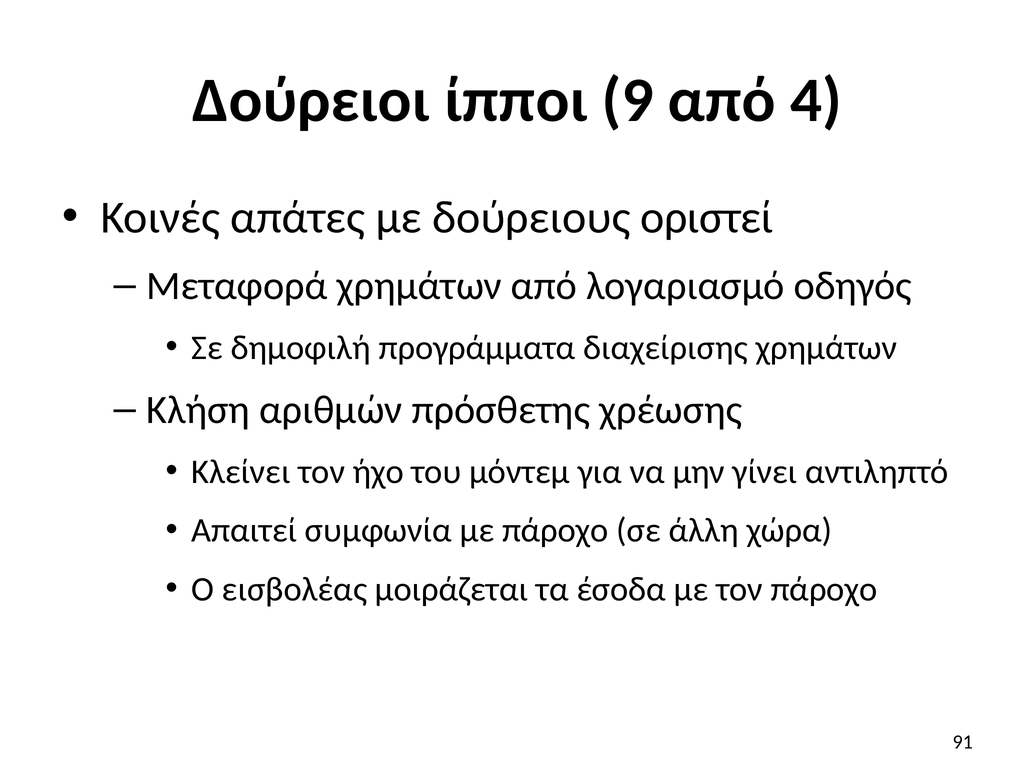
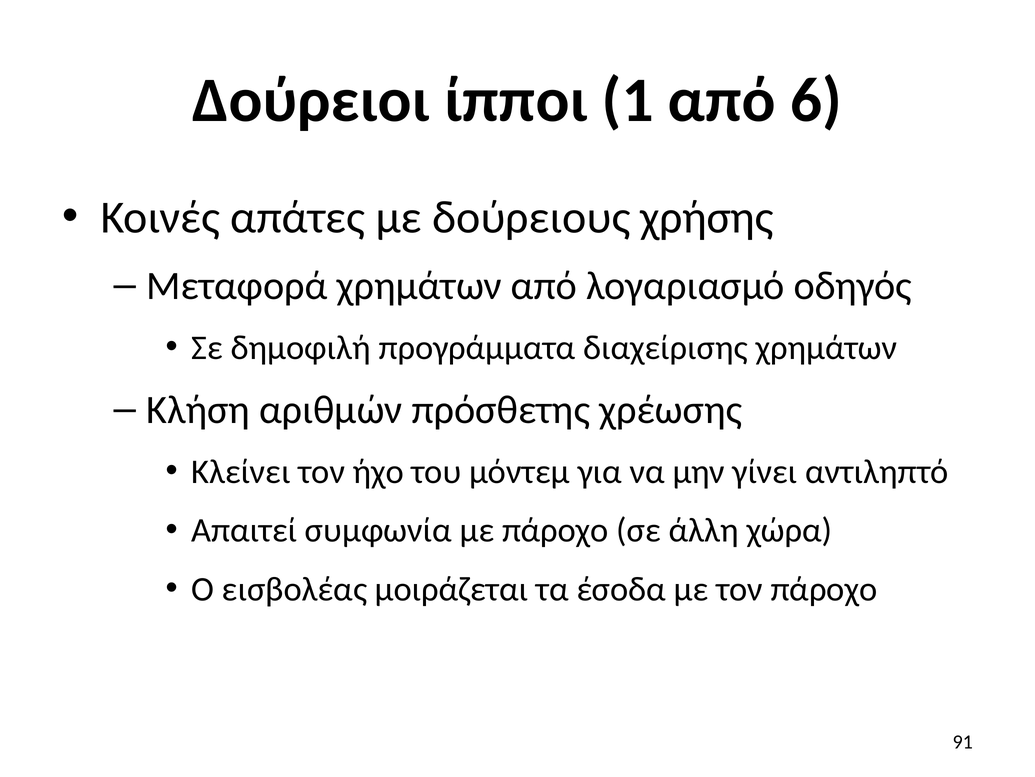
9: 9 -> 1 (628, 100)
4: 4 -> 6 (816, 100)
οριστεί: οριστεί -> χρήσης (707, 217)
